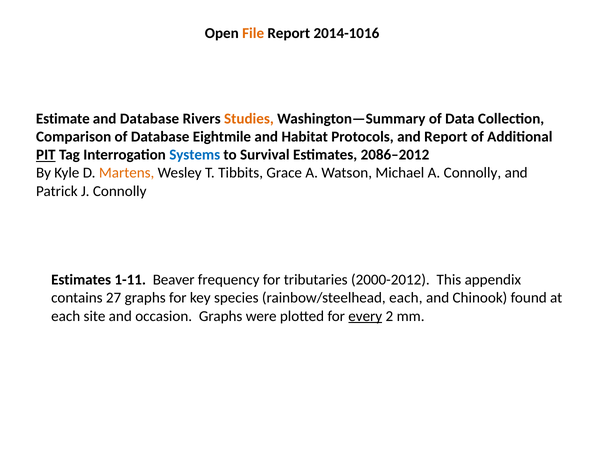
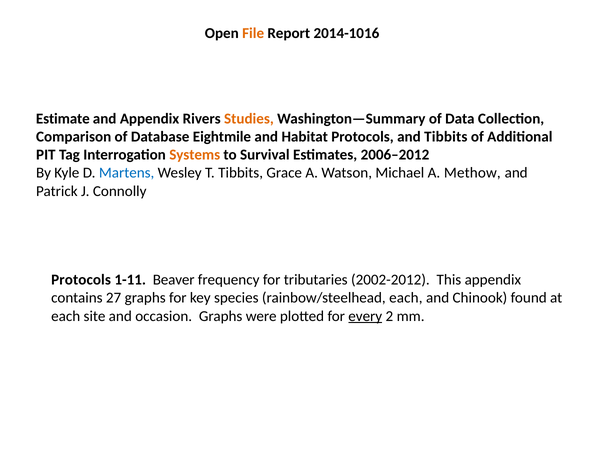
and Database: Database -> Appendix (150, 119)
and Report: Report -> Tibbits (446, 137)
PIT underline: present -> none (46, 155)
Systems colour: blue -> orange (195, 155)
2086–2012: 2086–2012 -> 2006–2012 (395, 155)
Martens colour: orange -> blue (127, 173)
A Connolly: Connolly -> Methow (472, 173)
Estimates: Estimates -> Protocols (81, 280)
2000-2012: 2000-2012 -> 2002-2012 (390, 280)
